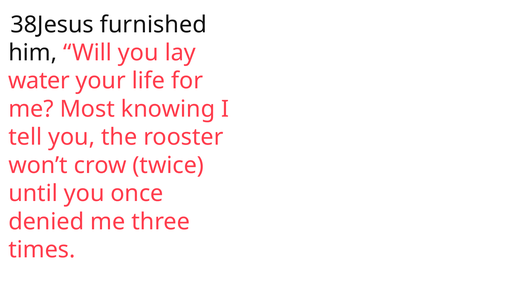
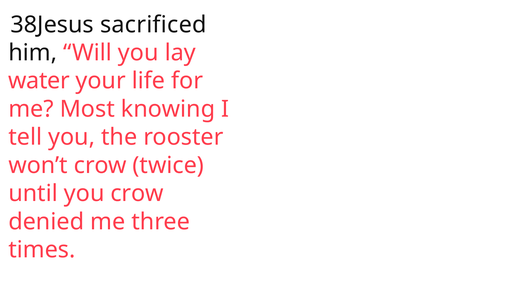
furnished: furnished -> sacrificed (153, 25)
you once: once -> crow (137, 193)
